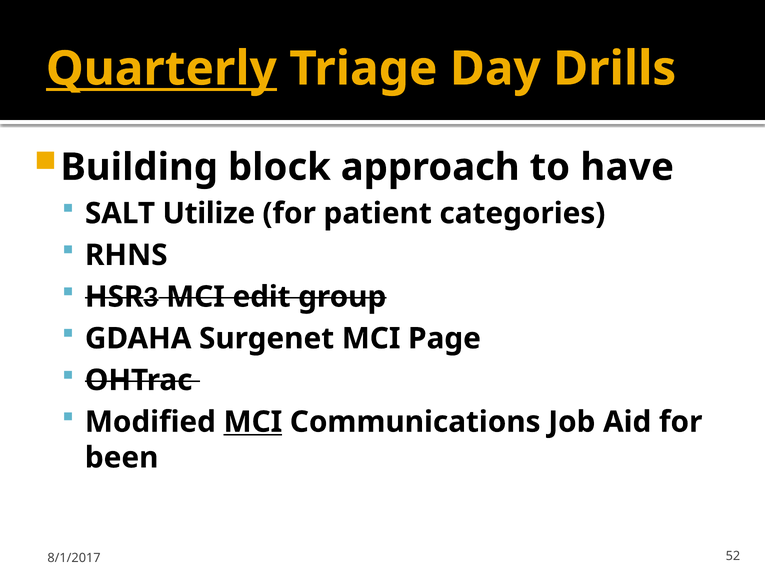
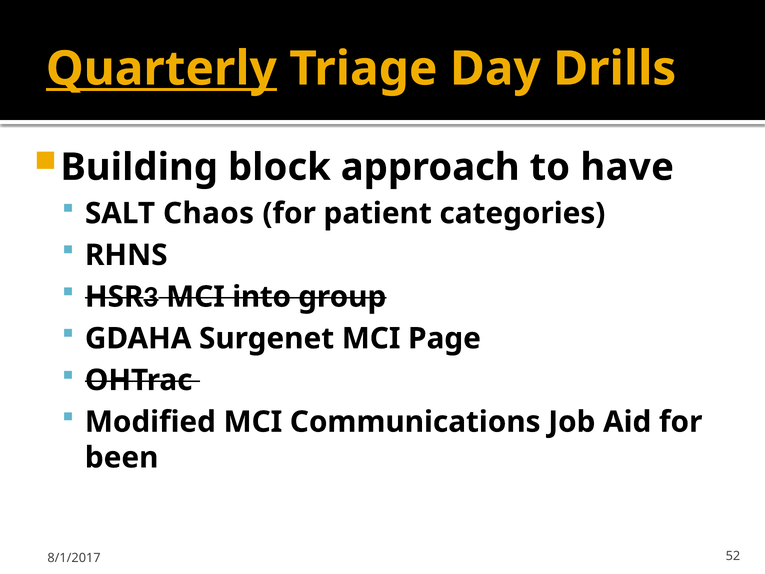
Utilize: Utilize -> Chaos (209, 213)
edit: edit -> into (262, 297)
MCI underline: present -> none (253, 422)
